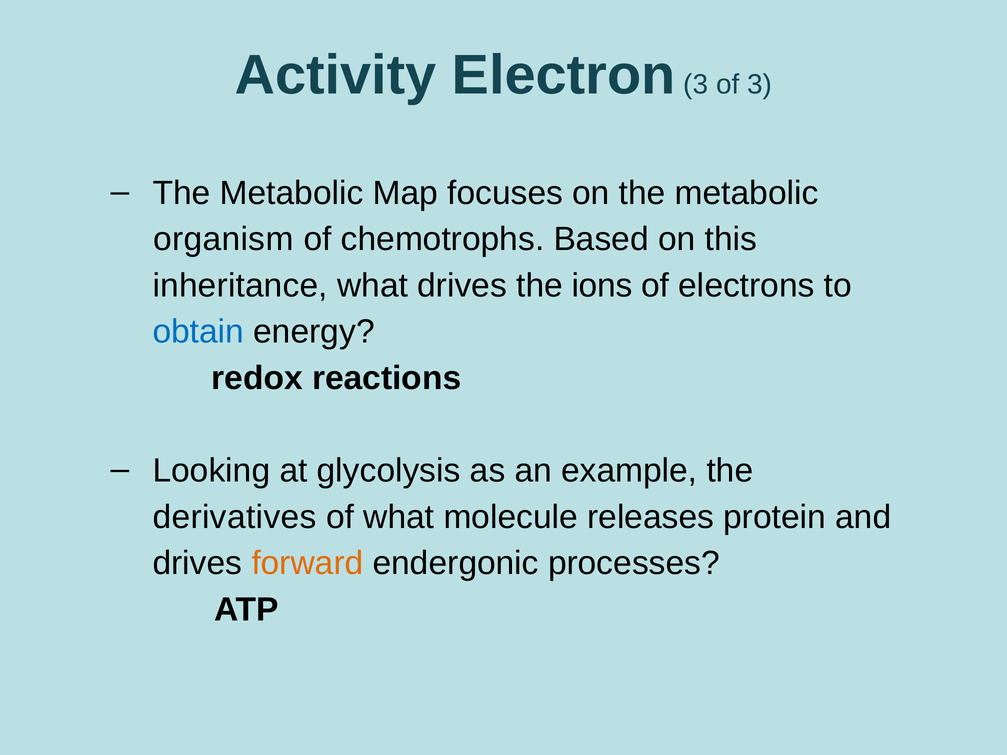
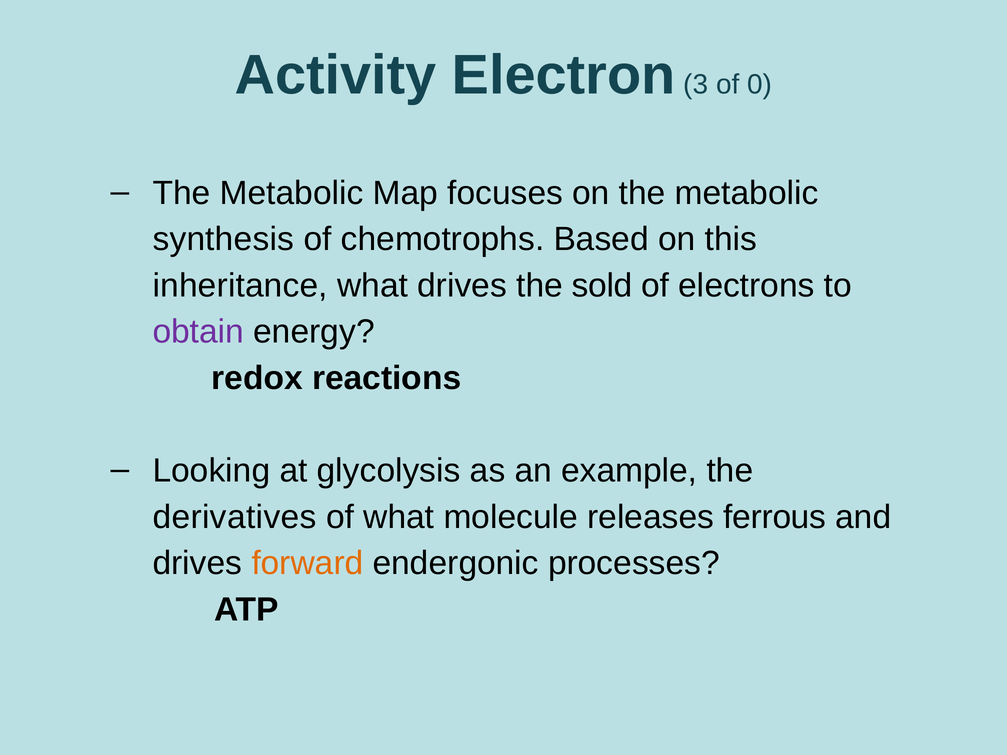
of 3: 3 -> 0 (760, 84)
organism: organism -> synthesis (223, 239)
ions: ions -> sold (602, 286)
obtain colour: blue -> purple (198, 332)
protein: protein -> ferrous (775, 517)
